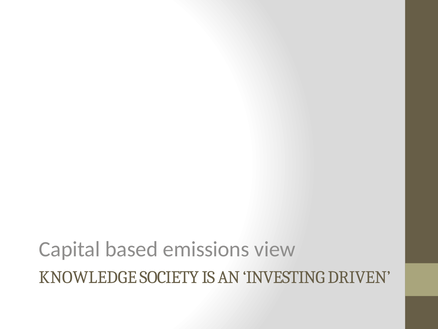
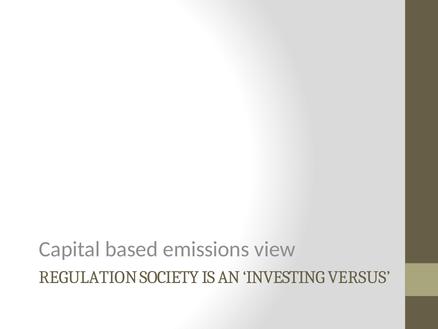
KNOWLEDGE: KNOWLEDGE -> REGULATION (88, 277)
DRIVEN: DRIVEN -> VERSUS (359, 277)
